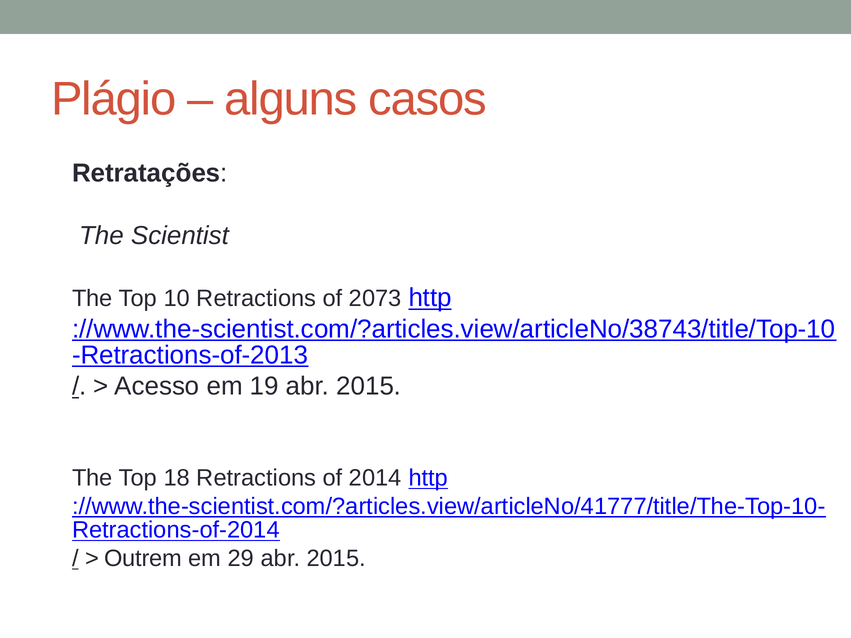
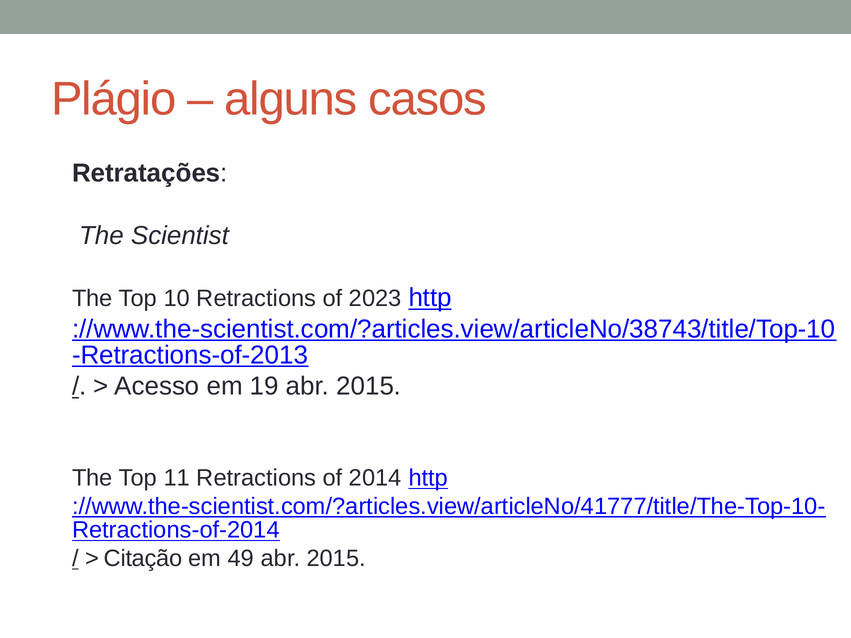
2073: 2073 -> 2023 (375, 299)
18: 18 -> 11 (177, 478)
Outrem: Outrem -> Citação (143, 559)
29: 29 -> 49 (241, 559)
